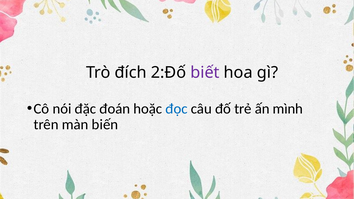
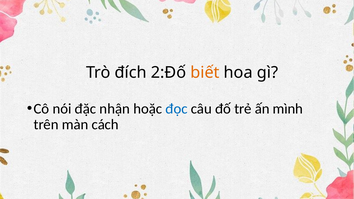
biết colour: purple -> orange (205, 73)
đoán: đoán -> nhận (115, 109)
biến: biến -> cách (105, 125)
